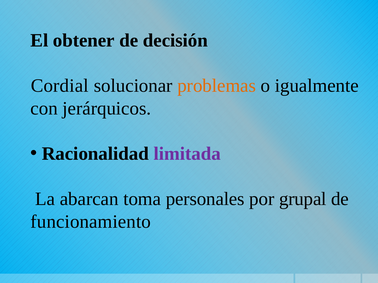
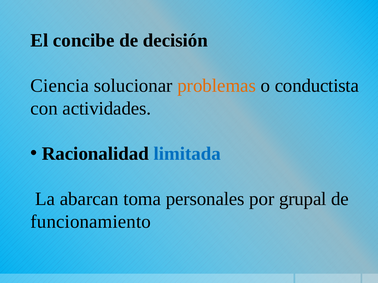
obtener: obtener -> concibe (84, 40)
Cordial: Cordial -> Ciencia (60, 86)
igualmente: igualmente -> conductista (317, 86)
jerárquicos: jerárquicos -> actividades (107, 109)
limitada colour: purple -> blue (187, 154)
